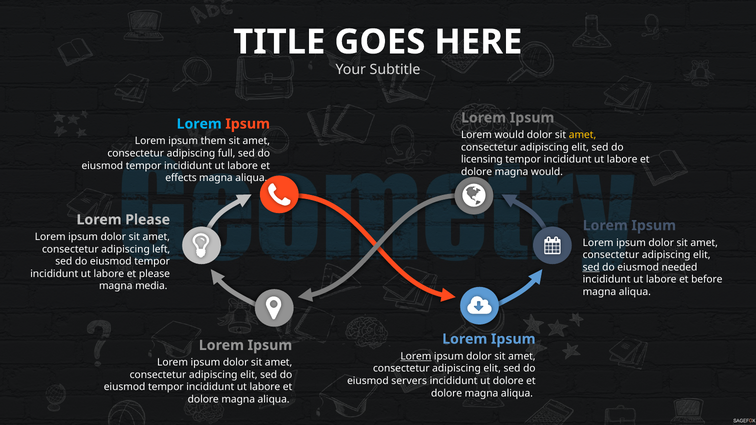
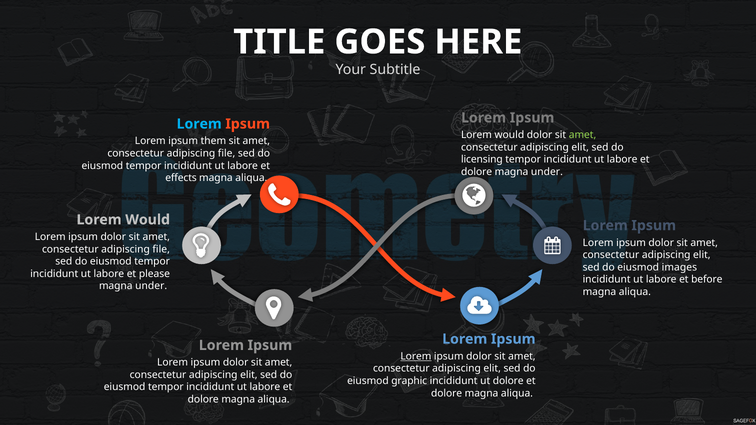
amet colour: yellow -> light green (583, 135)
full: full -> file (227, 153)
dolore magna would: would -> under (547, 172)
Please: Please -> Would (148, 220)
left: left -> file (161, 249)
sed underline: present -> none (591, 267)
needed: needed -> images (679, 267)
media: media -> under (151, 286)
servers: servers -> graphic (409, 381)
